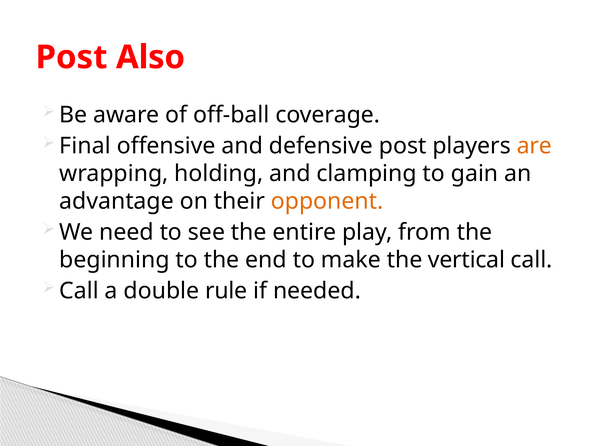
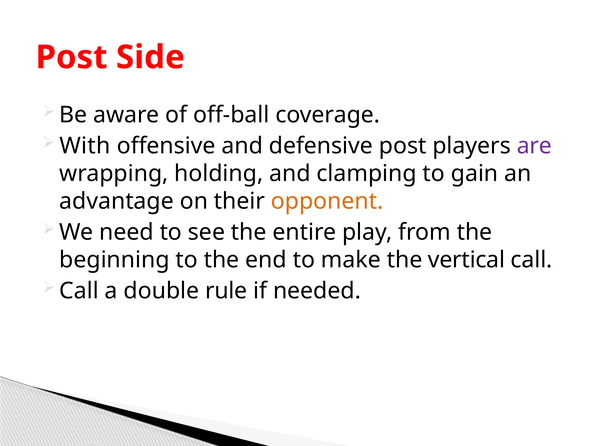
Also: Also -> Side (150, 57)
Final: Final -> With (85, 146)
are colour: orange -> purple (534, 146)
